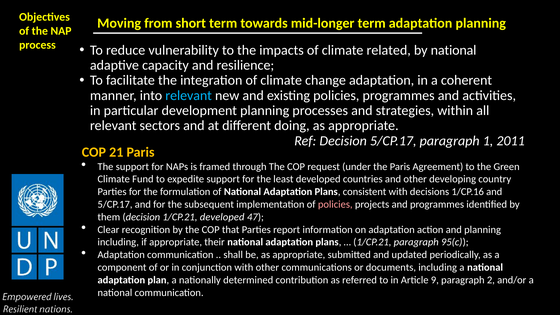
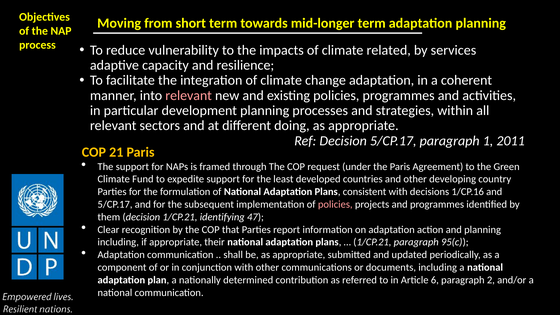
by national: national -> services (453, 50)
relevant colour: light blue -> pink (189, 95)
1/CP.21 developed: developed -> identifying (222, 217)
9: 9 -> 6 (435, 280)
